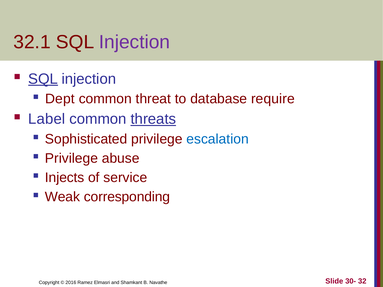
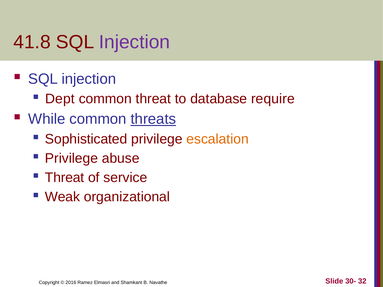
32.1: 32.1 -> 41.8 (32, 42)
SQL underline: present -> none (43, 79)
Label: Label -> While (47, 119)
escalation colour: blue -> orange (218, 139)
Injects: Injects -> Threat (65, 178)
corresponding: corresponding -> organizational (127, 197)
